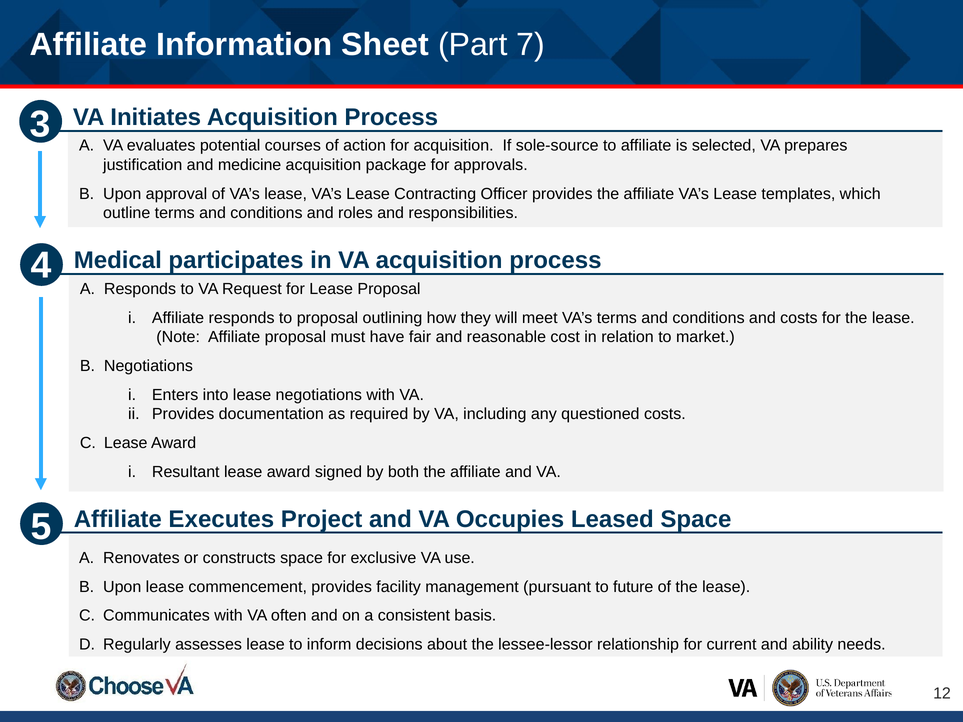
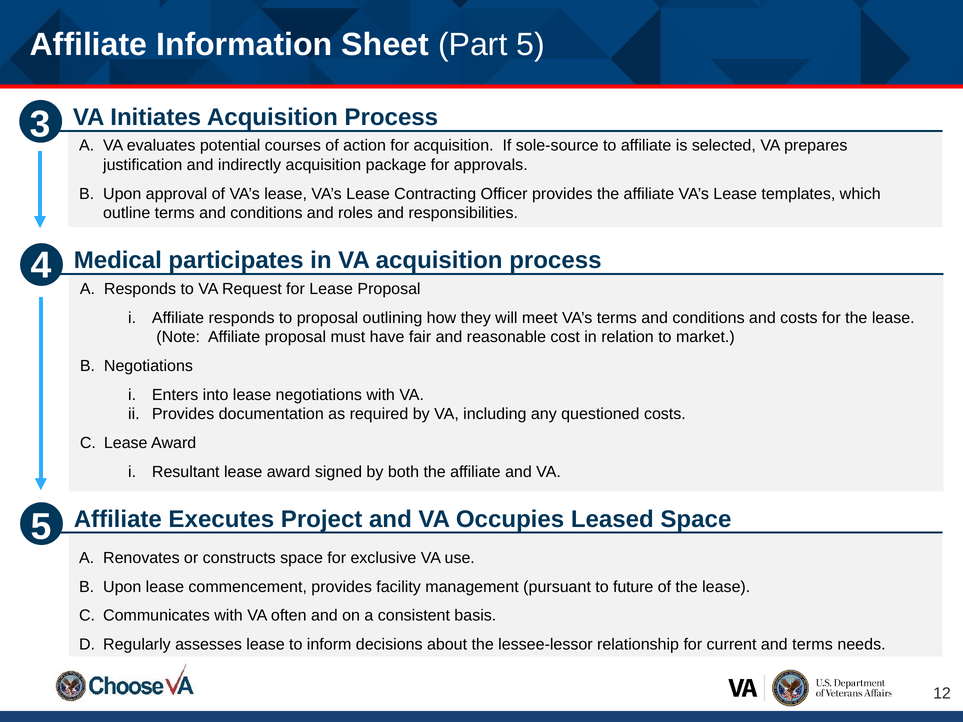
Part 7: 7 -> 5 (531, 45)
medicine: medicine -> indirectly (250, 165)
and ability: ability -> terms (813, 645)
